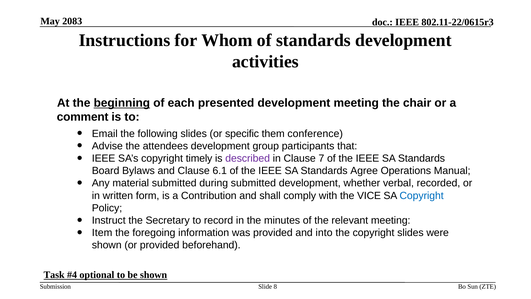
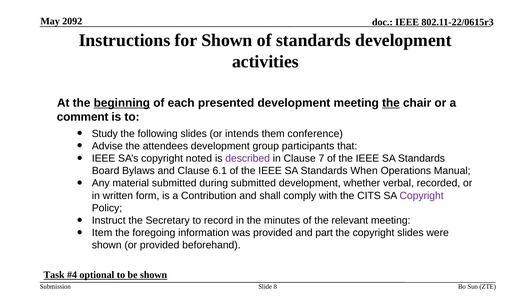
2083: 2083 -> 2092 (72, 21)
for Whom: Whom -> Shown (227, 40)
the underline: none -> present (391, 103)
Email: Email -> Study (105, 133)
specific: specific -> intends (242, 133)
timely: timely -> noted (199, 158)
Agree: Agree -> When (364, 171)
VICE: VICE -> CITS (369, 195)
Copyright colour: blue -> purple (422, 195)
into: into -> part (324, 233)
